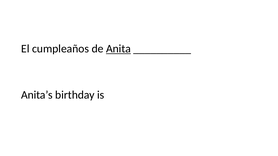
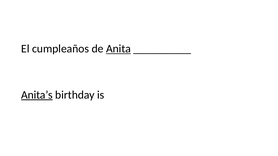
Anita’s underline: none -> present (37, 95)
